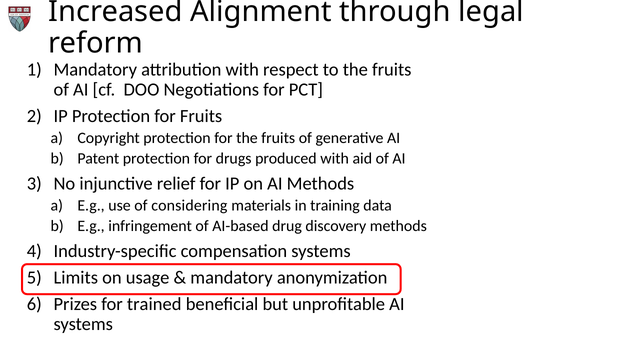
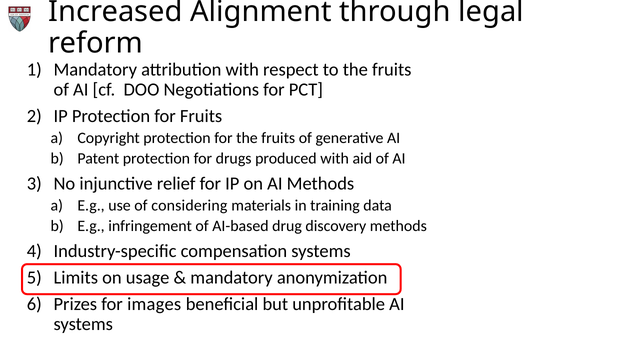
trained: trained -> images (154, 304)
